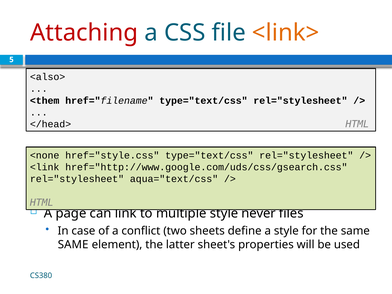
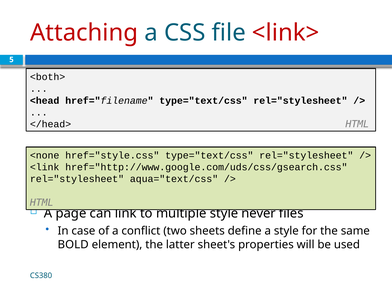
<link> colour: orange -> red (286, 33)
<also>: <also> -> <both> (48, 77)
<them: <them -> <head (45, 101)
SAME: SAME -> BOLD (73, 245)
